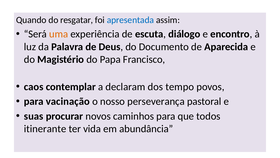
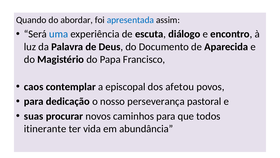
resgatar: resgatar -> abordar (77, 20)
uma colour: orange -> blue (59, 34)
declaram: declaram -> episcopal (125, 86)
tempo: tempo -> afetou (180, 86)
vacinação: vacinação -> dedicação (68, 101)
